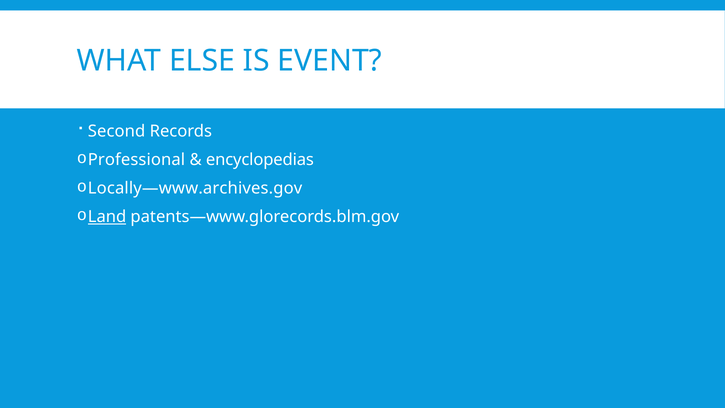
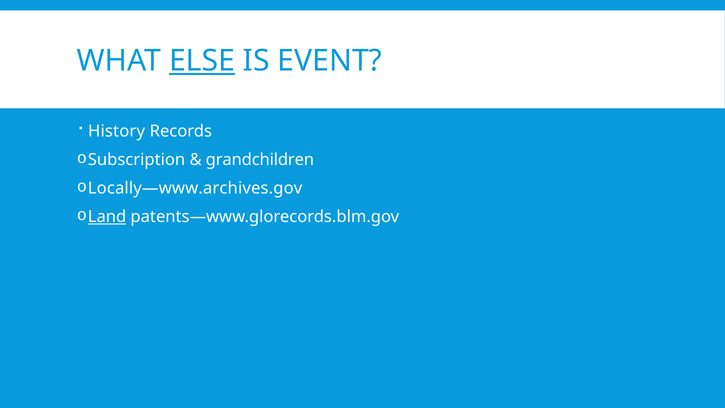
ELSE underline: none -> present (202, 61)
Second: Second -> History (117, 131)
Professional: Professional -> Subscription (137, 160)
encyclopedias: encyclopedias -> grandchildren (260, 160)
